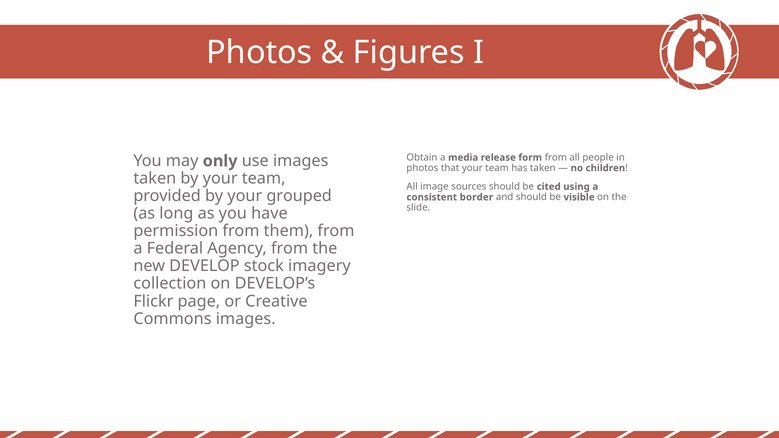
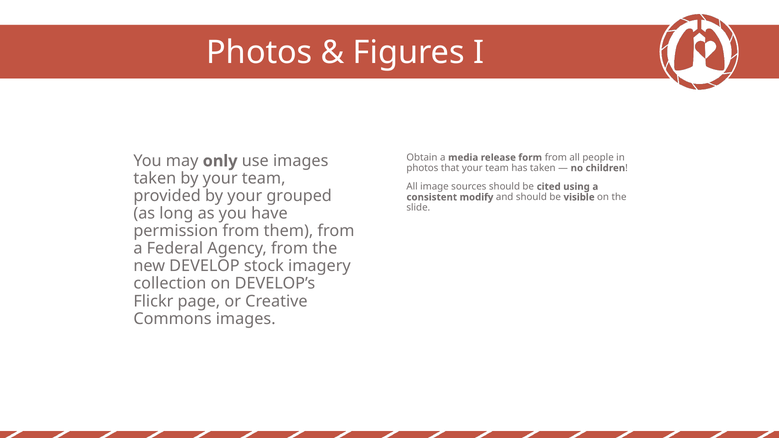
border: border -> modify (476, 197)
